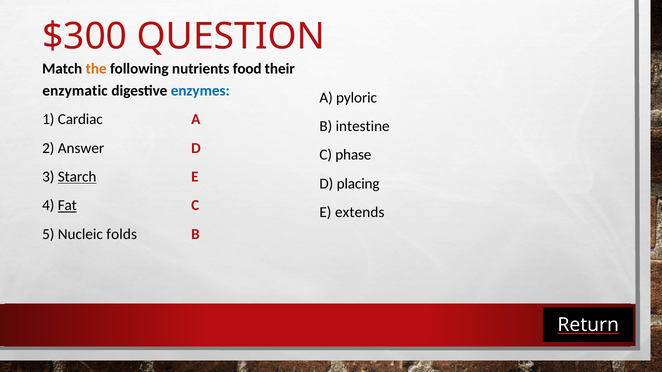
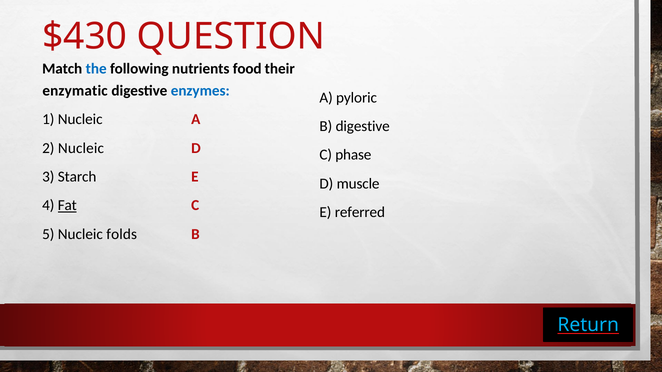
$300: $300 -> $430 (85, 37)
the colour: orange -> blue (96, 69)
1 Cardiac: Cardiac -> Nucleic (80, 119)
B intestine: intestine -> digestive (363, 126)
2 Answer: Answer -> Nucleic (81, 148)
Starch underline: present -> none (77, 177)
placing: placing -> muscle (358, 184)
extends: extends -> referred (360, 213)
Return colour: white -> light blue (588, 325)
